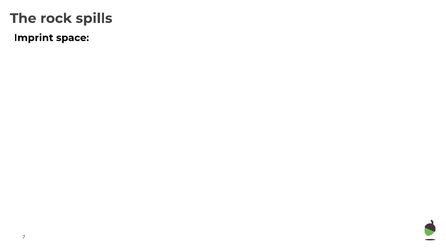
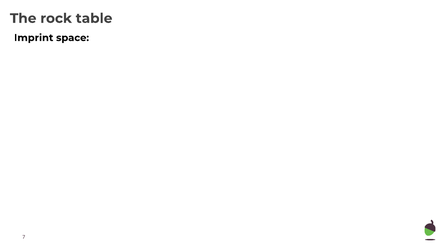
spills: spills -> table (94, 18)
